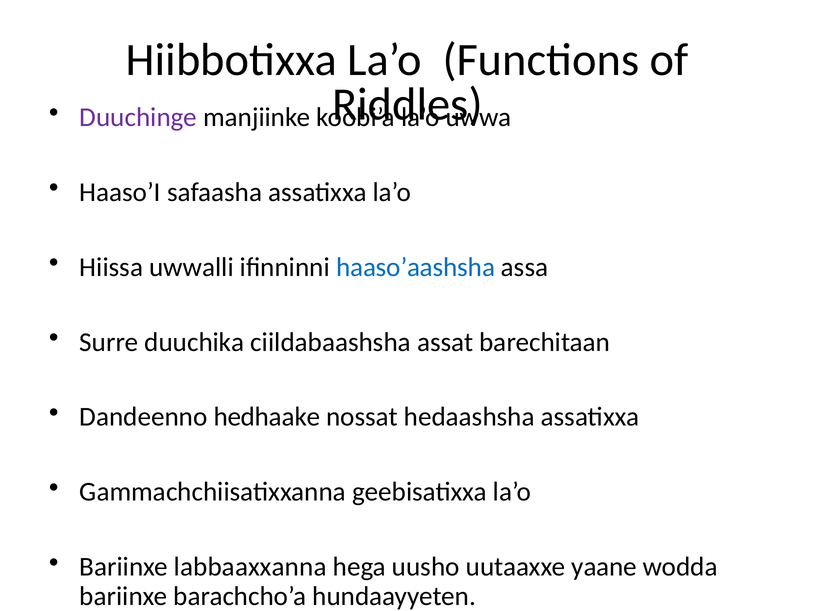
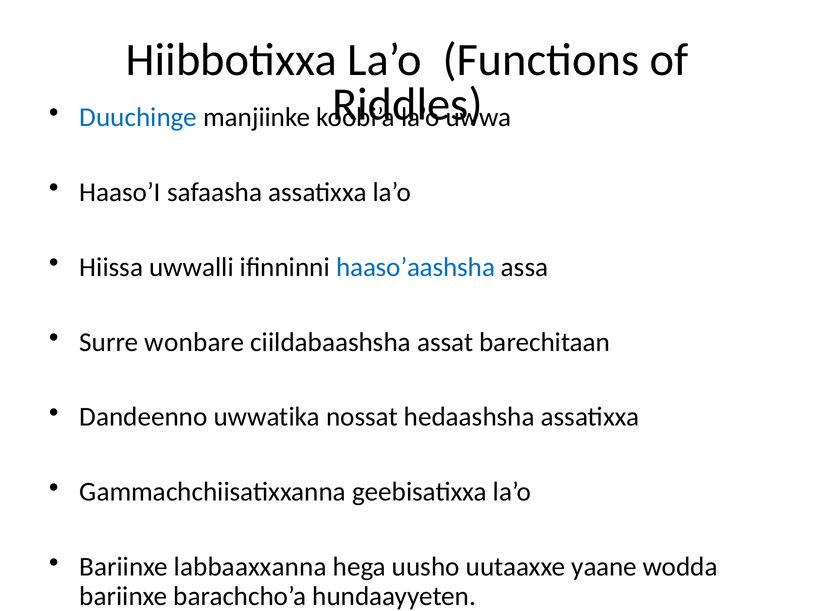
Duuchinge colour: purple -> blue (138, 117)
duuchika: duuchika -> wonbare (194, 342)
hedhaake: hedhaake -> uwwatika (267, 417)
